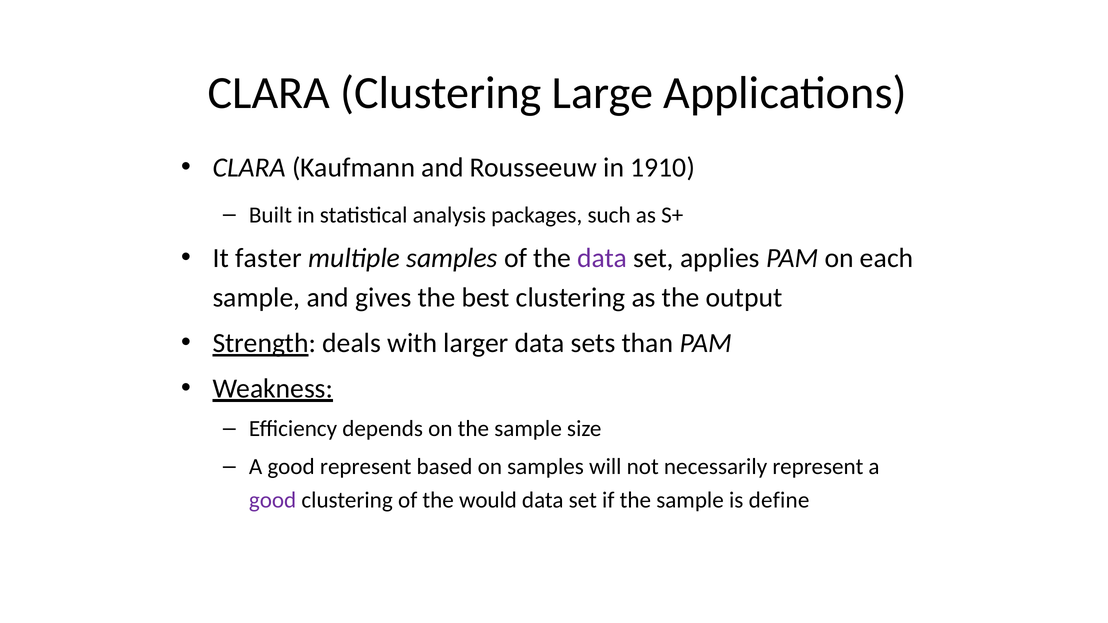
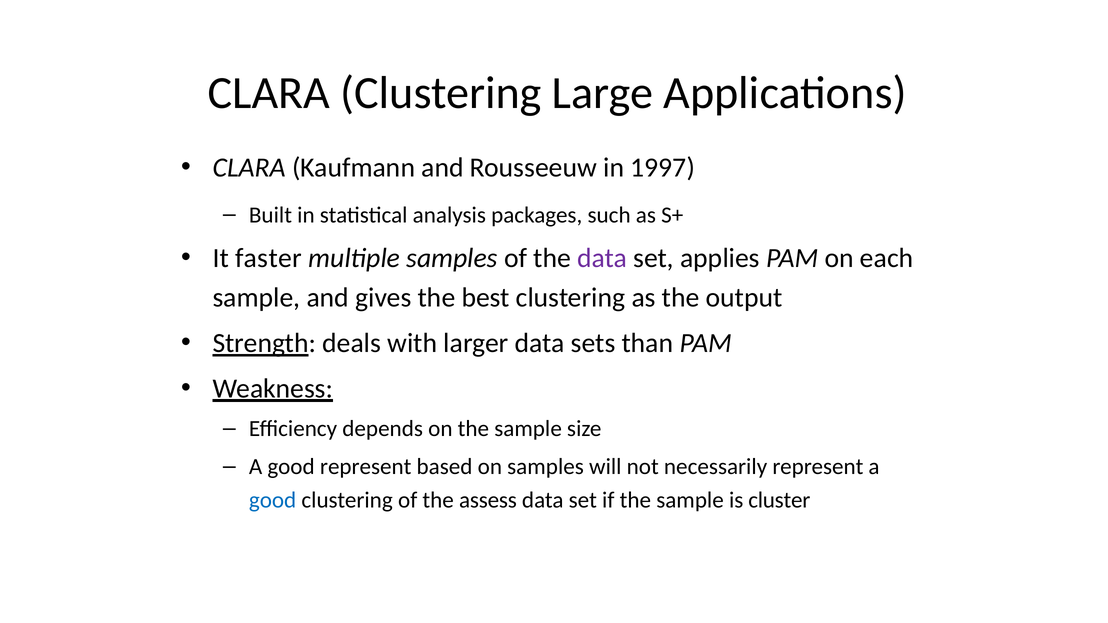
1910: 1910 -> 1997 (663, 168)
good colour: purple -> blue (273, 500)
would: would -> assess (488, 500)
define: define -> cluster (779, 500)
